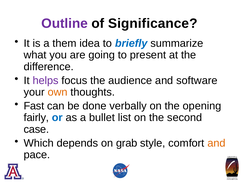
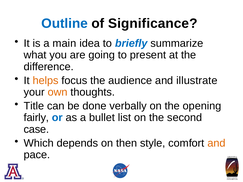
Outline colour: purple -> blue (65, 23)
them: them -> main (64, 43)
helps colour: purple -> orange (46, 81)
software: software -> illustrate (197, 81)
Fast: Fast -> Title (34, 106)
grab: grab -> then (127, 143)
